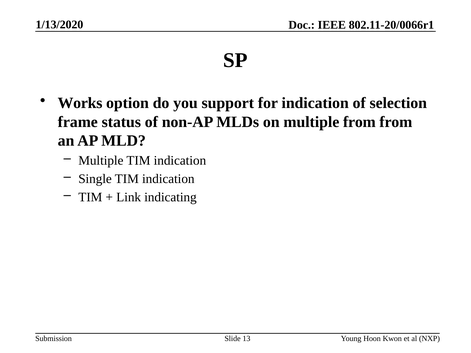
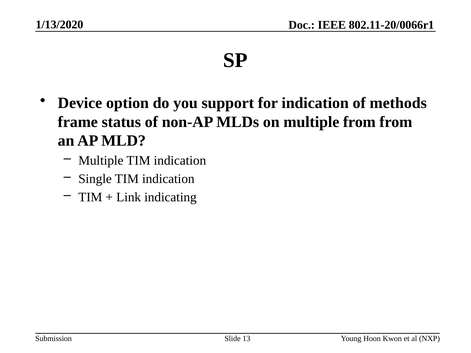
Works: Works -> Device (80, 103)
selection: selection -> methods (398, 103)
